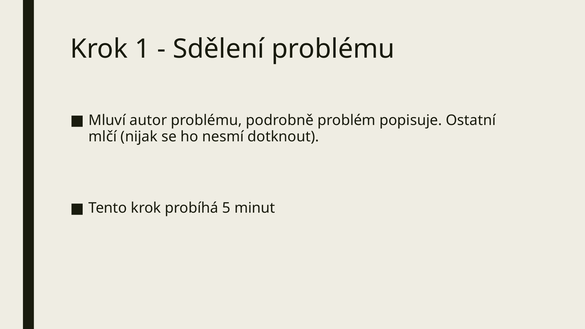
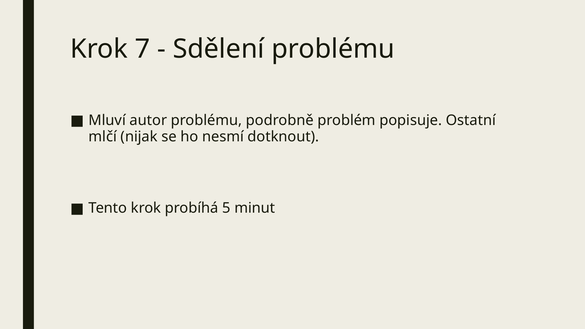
1: 1 -> 7 (142, 49)
